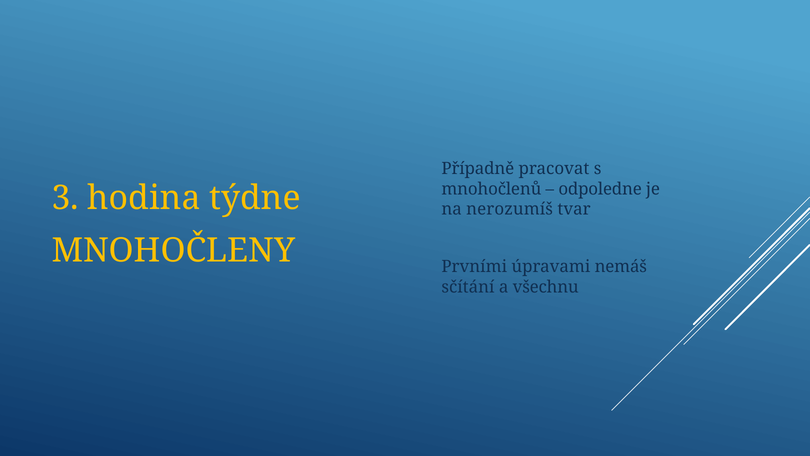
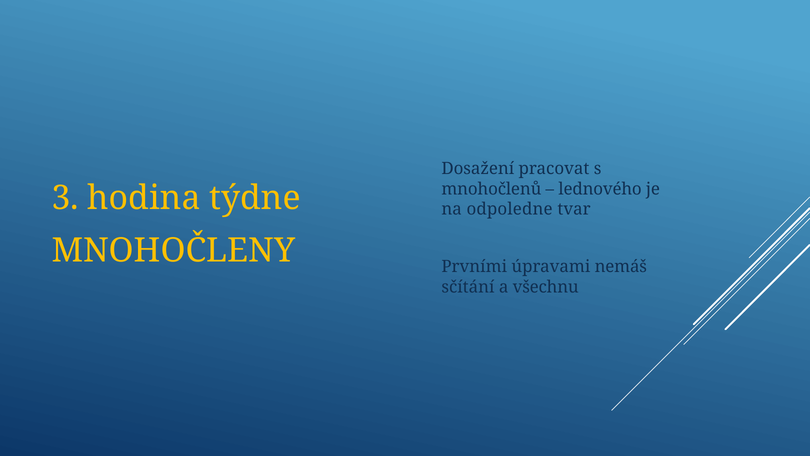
Případně: Případně -> Dosažení (478, 169)
odpoledne: odpoledne -> lednového (600, 189)
nerozumíš: nerozumíš -> odpoledne (510, 209)
